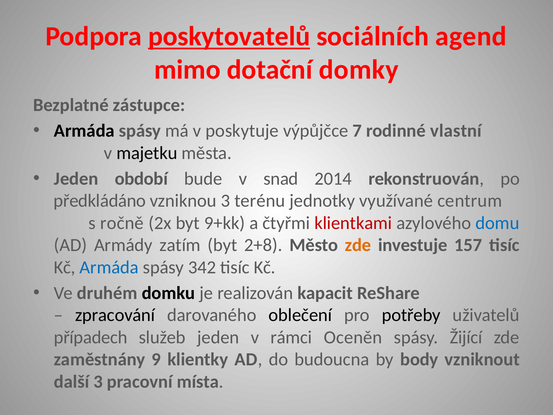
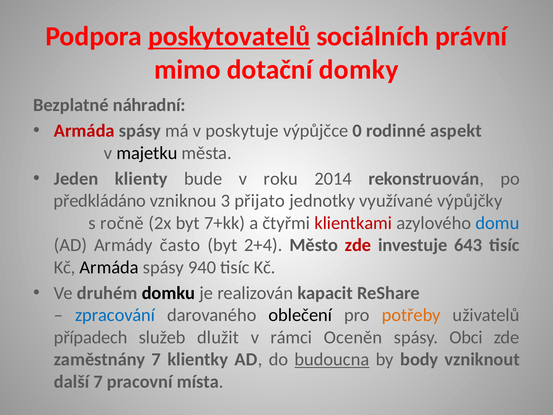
agend: agend -> právní (471, 37)
zástupce: zástupce -> náhradní (149, 105)
Armáda colour: black -> red (84, 131)
7: 7 -> 0 (357, 131)
vlastní: vlastní -> aspekt (456, 131)
období: období -> klienty (141, 179)
snad: snad -> roku (281, 179)
terénu: terénu -> přijato (260, 201)
centrum: centrum -> výpůjčky (470, 201)
9+kk: 9+kk -> 7+kk (225, 223)
zatím: zatím -> často (180, 245)
2+8: 2+8 -> 2+4 (263, 245)
zde colour: orange -> red (358, 245)
157: 157 -> 643 (468, 245)
Armáda colour: blue -> black (109, 267)
342: 342 -> 940 (202, 267)
zpracování colour: black -> blue (115, 315)
potřeby colour: black -> orange (411, 315)
služeb jeden: jeden -> dlužit (218, 337)
Žijící: Žijící -> Obci (466, 337)
zaměstnány 9: 9 -> 7 (156, 359)
budoucna underline: none -> present (332, 359)
další 3: 3 -> 7 (98, 381)
